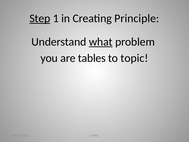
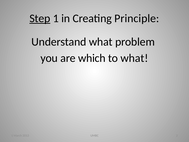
what underline: present -> none (101, 42)
tables: tables -> which (92, 58)
to topic: topic -> what (134, 58)
